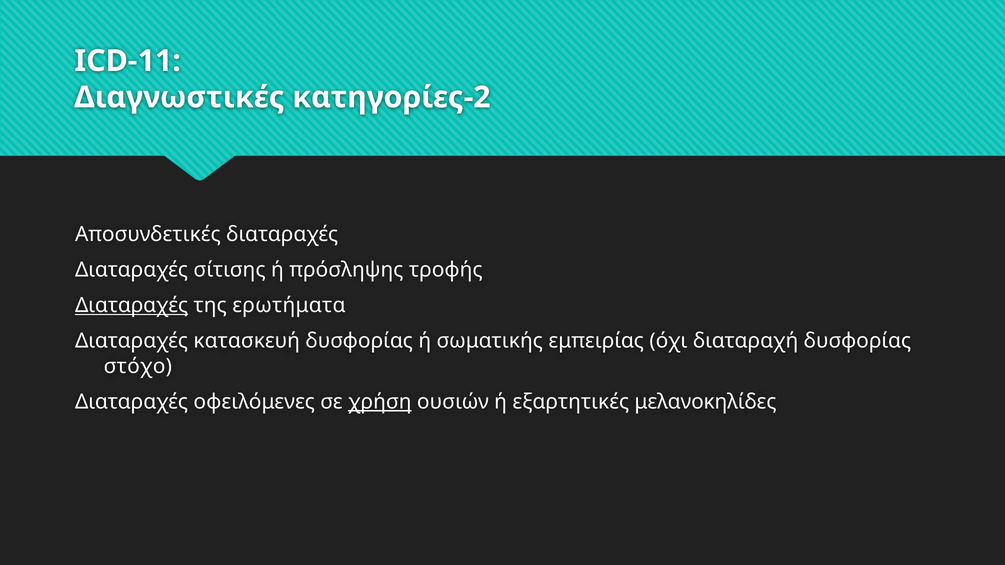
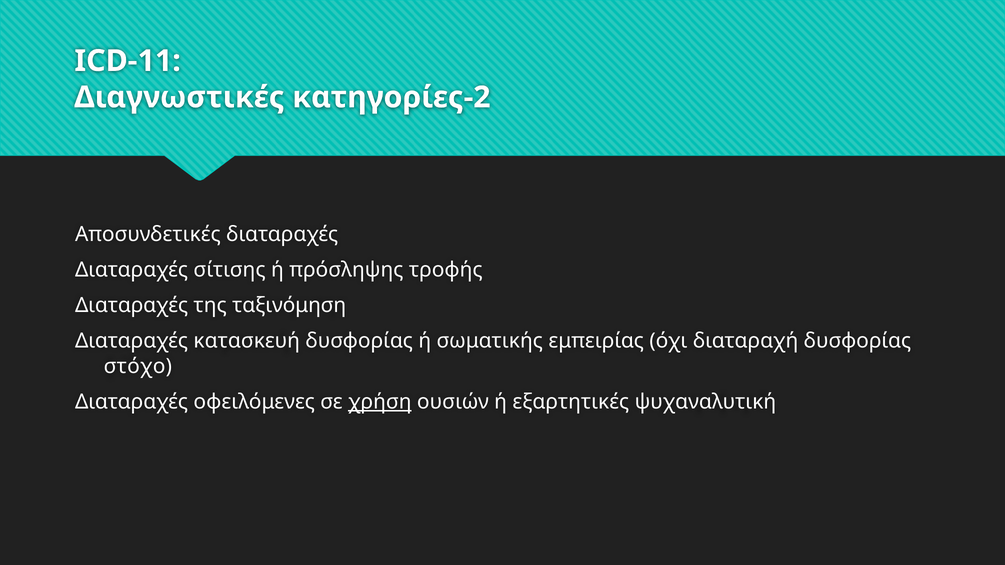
Διαταραχές underline: present -> none (132, 306)
ερωτήματα: ερωτήματα -> ταξινόμηση (289, 306)
μελανοκηλίδες: μελανοκηλίδες -> ψυχαναλυτική (705, 402)
